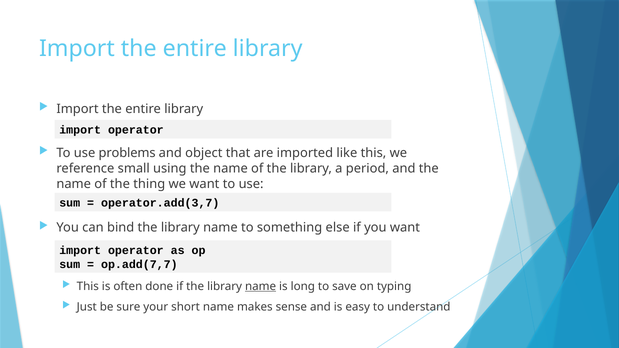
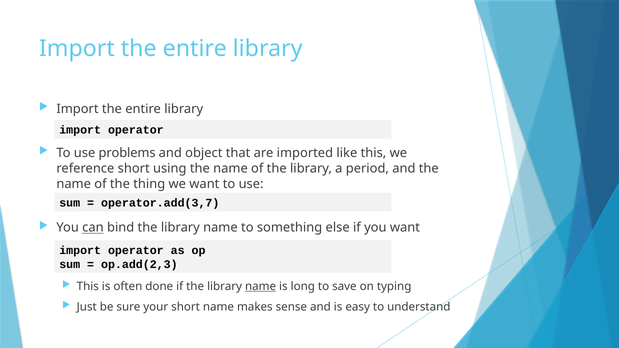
reference small: small -> short (134, 168)
can underline: none -> present (93, 228)
op.add(7,7: op.add(7,7 -> op.add(2,3 (139, 264)
